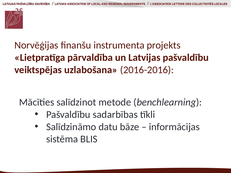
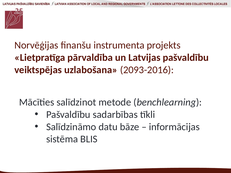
2016-2016: 2016-2016 -> 2093-2016 (147, 70)
